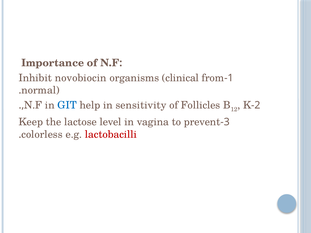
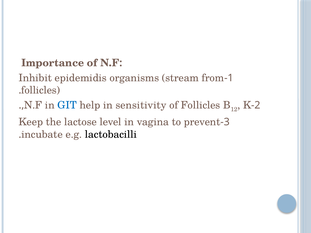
novobiocin: novobiocin -> epidemidis (81, 78)
clinical: clinical -> stream (180, 78)
normal: normal -> follicles (41, 90)
colorless: colorless -> incubate (42, 135)
lactobacilli colour: red -> black (111, 135)
